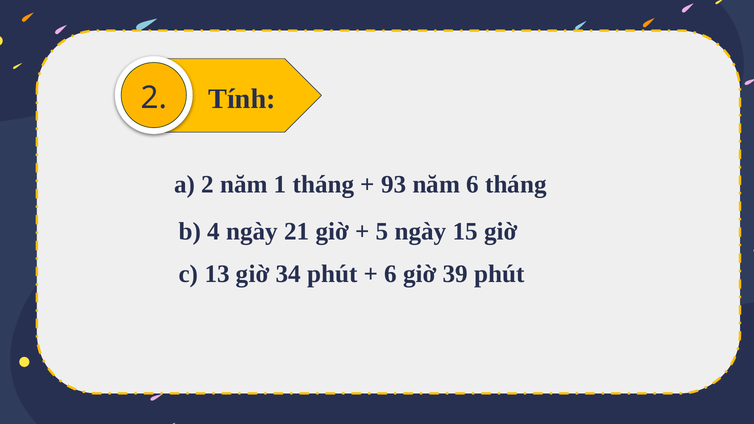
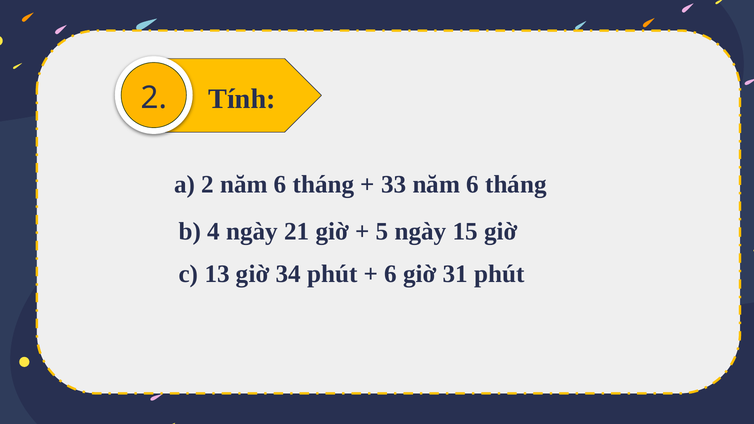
2 năm 1: 1 -> 6 (280, 184)
93: 93 -> 33 (394, 184)
39: 39 -> 31 (455, 274)
